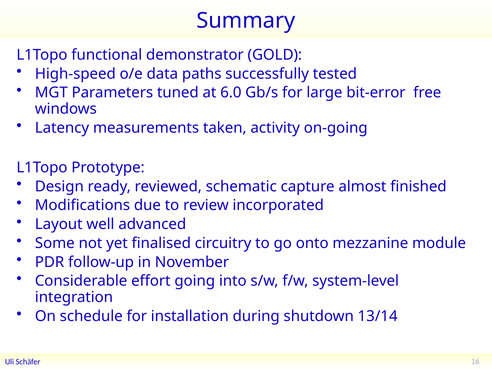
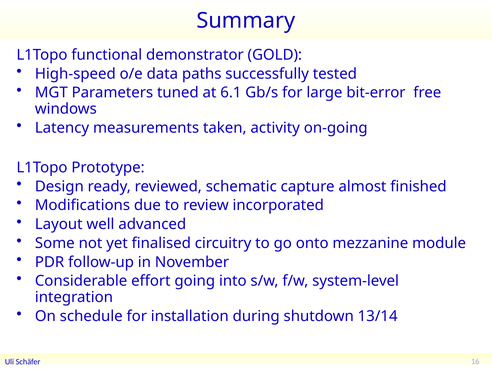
6.0: 6.0 -> 6.1 (231, 93)
